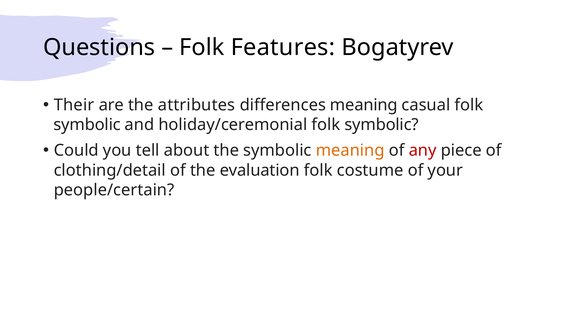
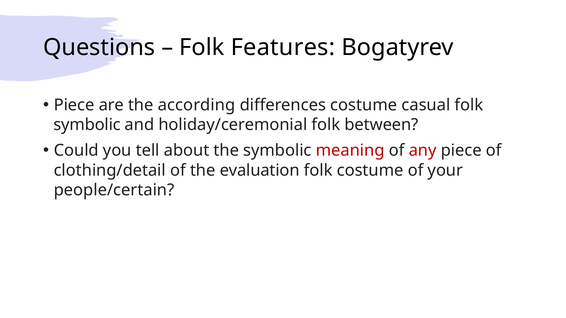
Their: Their -> Piece (74, 105)
attributes: attributes -> according (197, 105)
differences meaning: meaning -> costume (364, 105)
holiday/ceremonial folk symbolic: symbolic -> between (382, 125)
meaning colour: orange -> red (350, 151)
